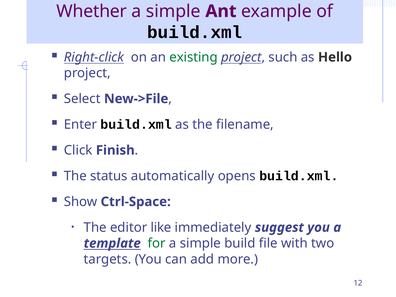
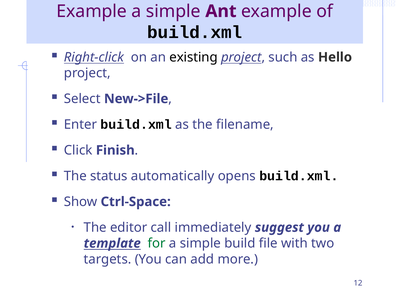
Whether: Whether -> Example (92, 11)
existing colour: green -> black (194, 57)
like: like -> call (161, 227)
